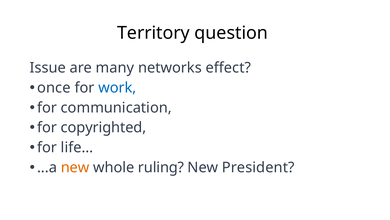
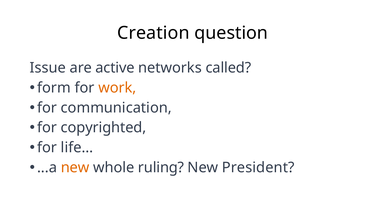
Territory: Territory -> Creation (153, 33)
many: many -> active (115, 68)
effect: effect -> called (228, 68)
once: once -> form (54, 88)
work colour: blue -> orange (117, 88)
